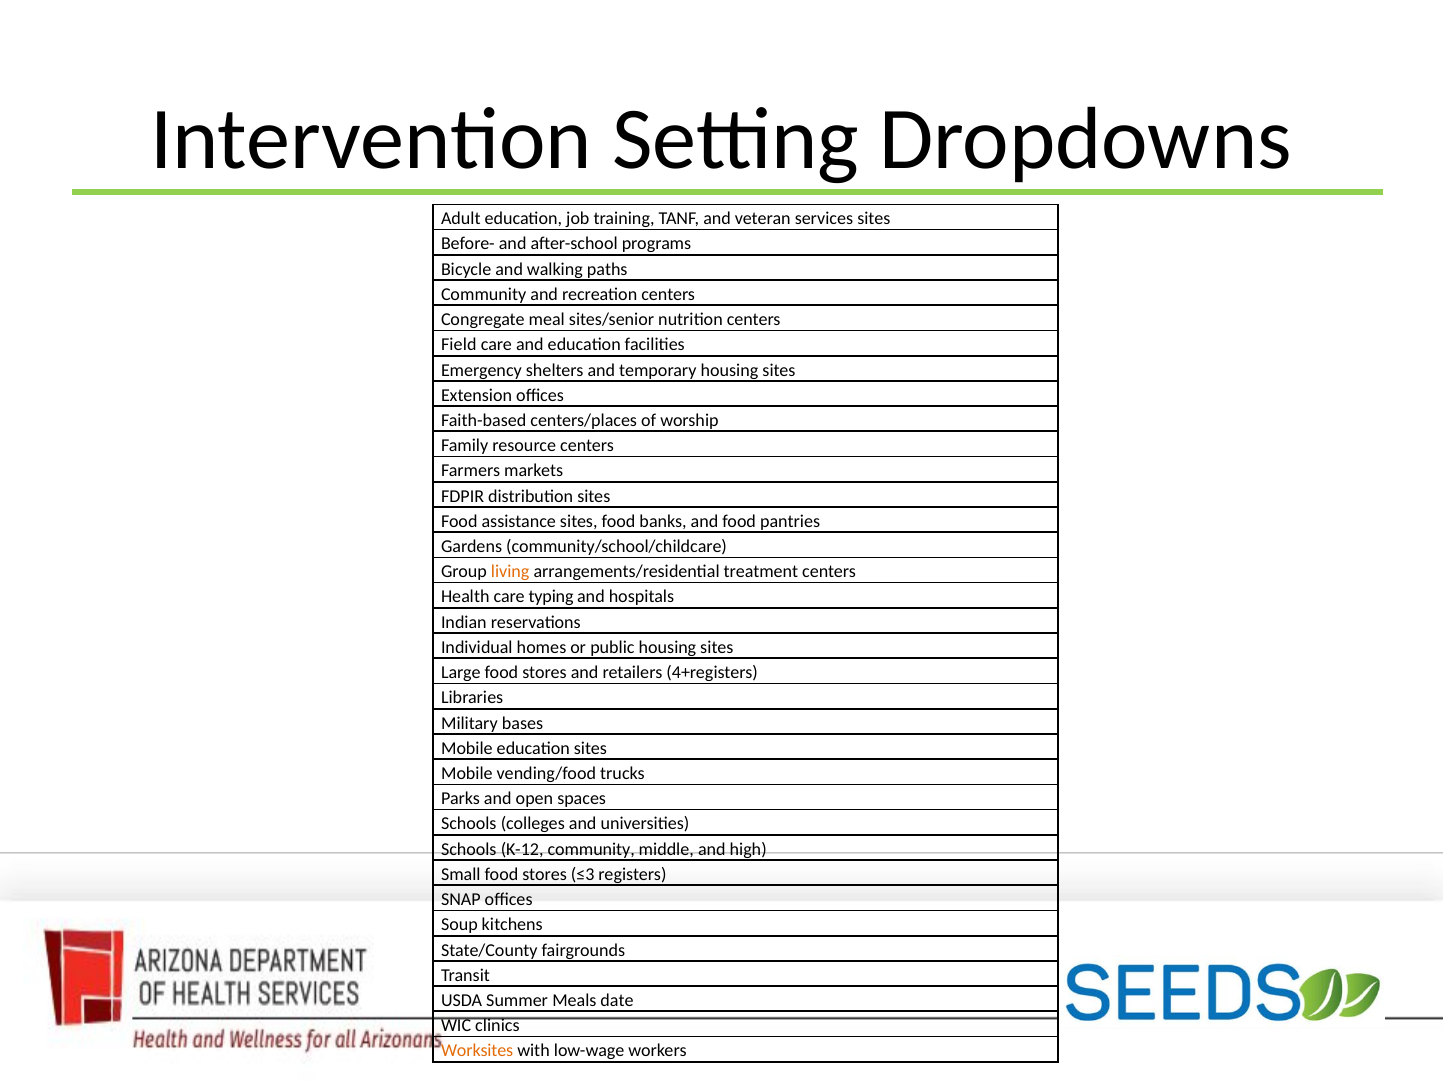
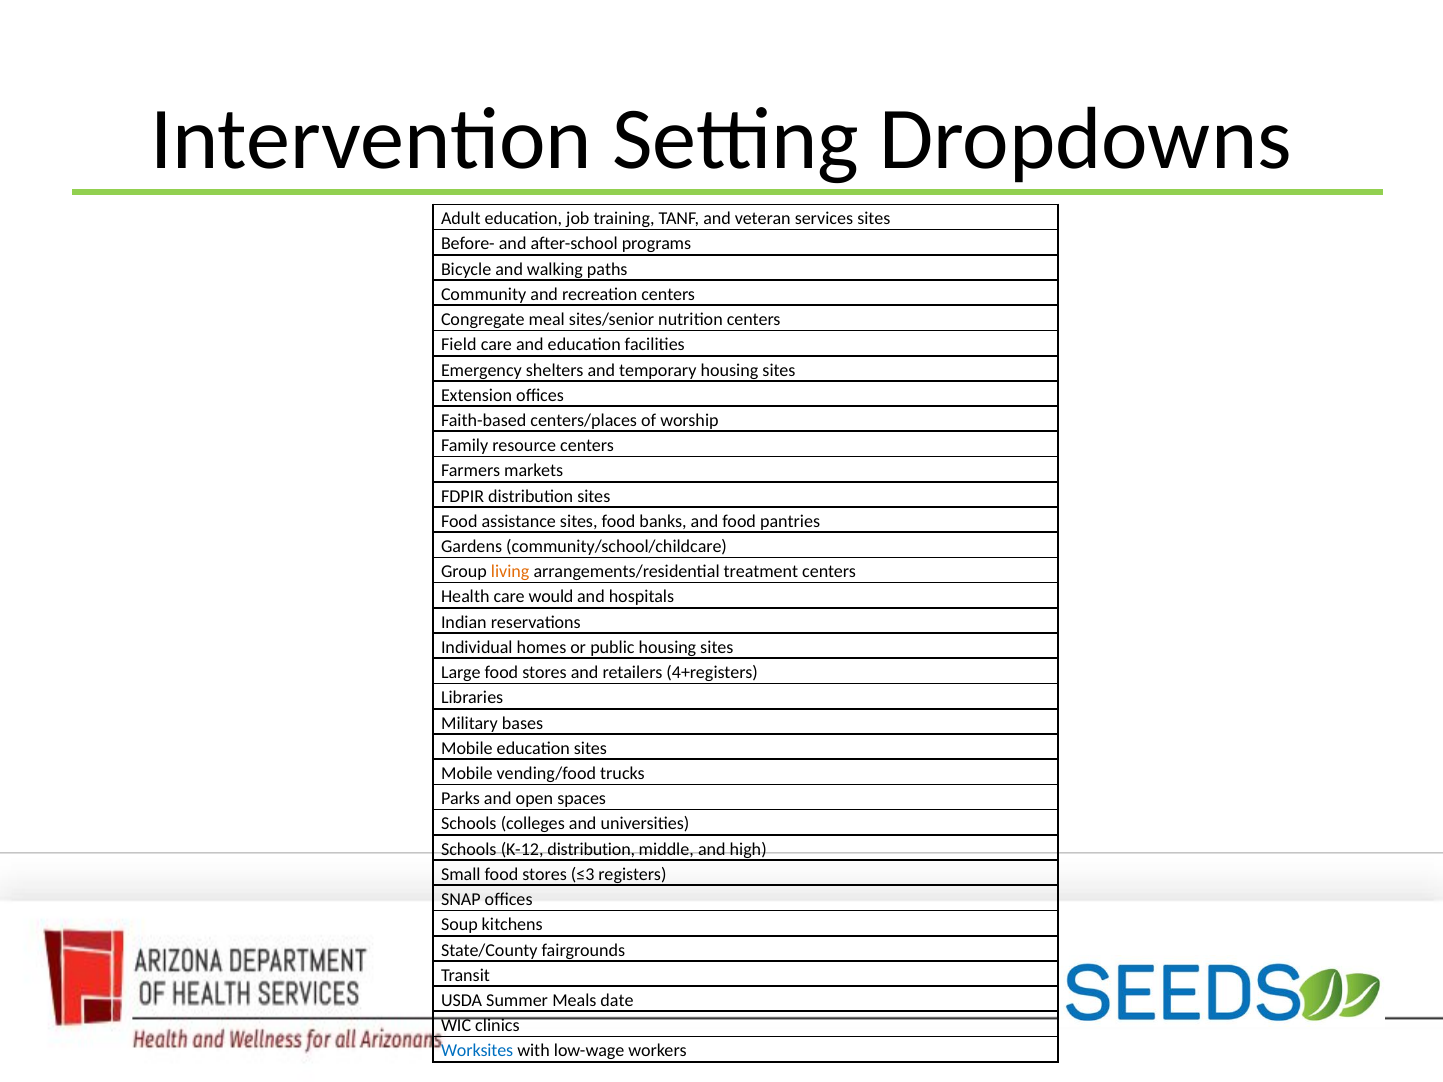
typing: typing -> would (551, 597)
K-12 community: community -> distribution (591, 849)
Worksites colour: orange -> blue (477, 1051)
